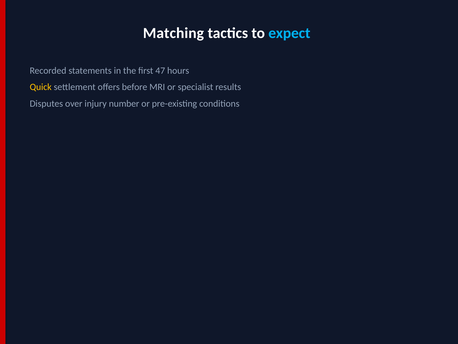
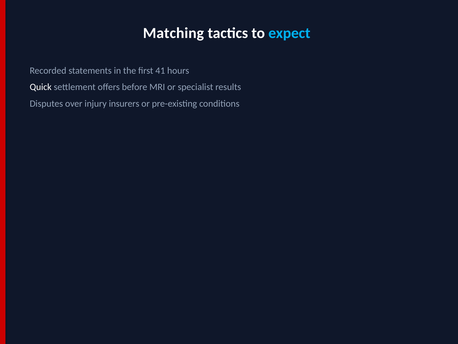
47: 47 -> 41 (160, 70)
Quick colour: yellow -> white (41, 87)
number: number -> insurers (124, 104)
